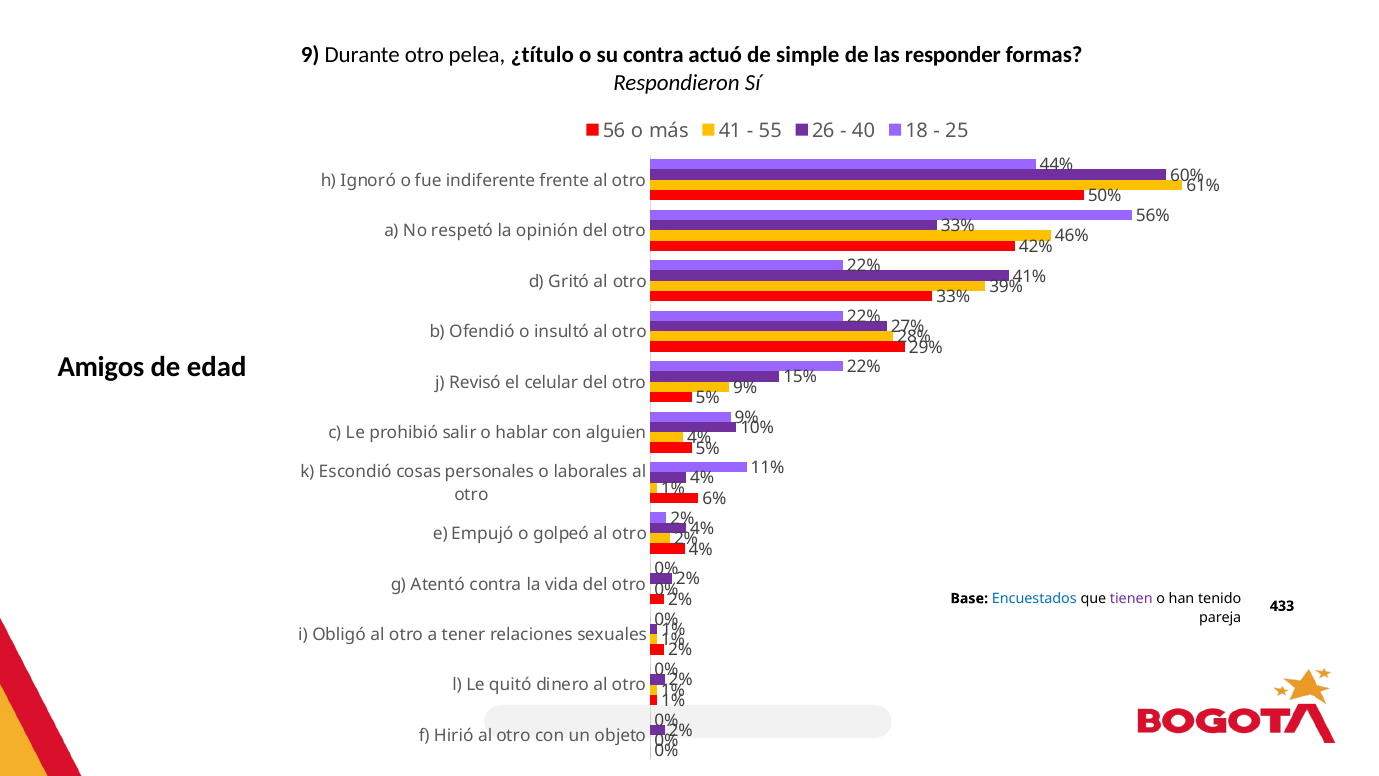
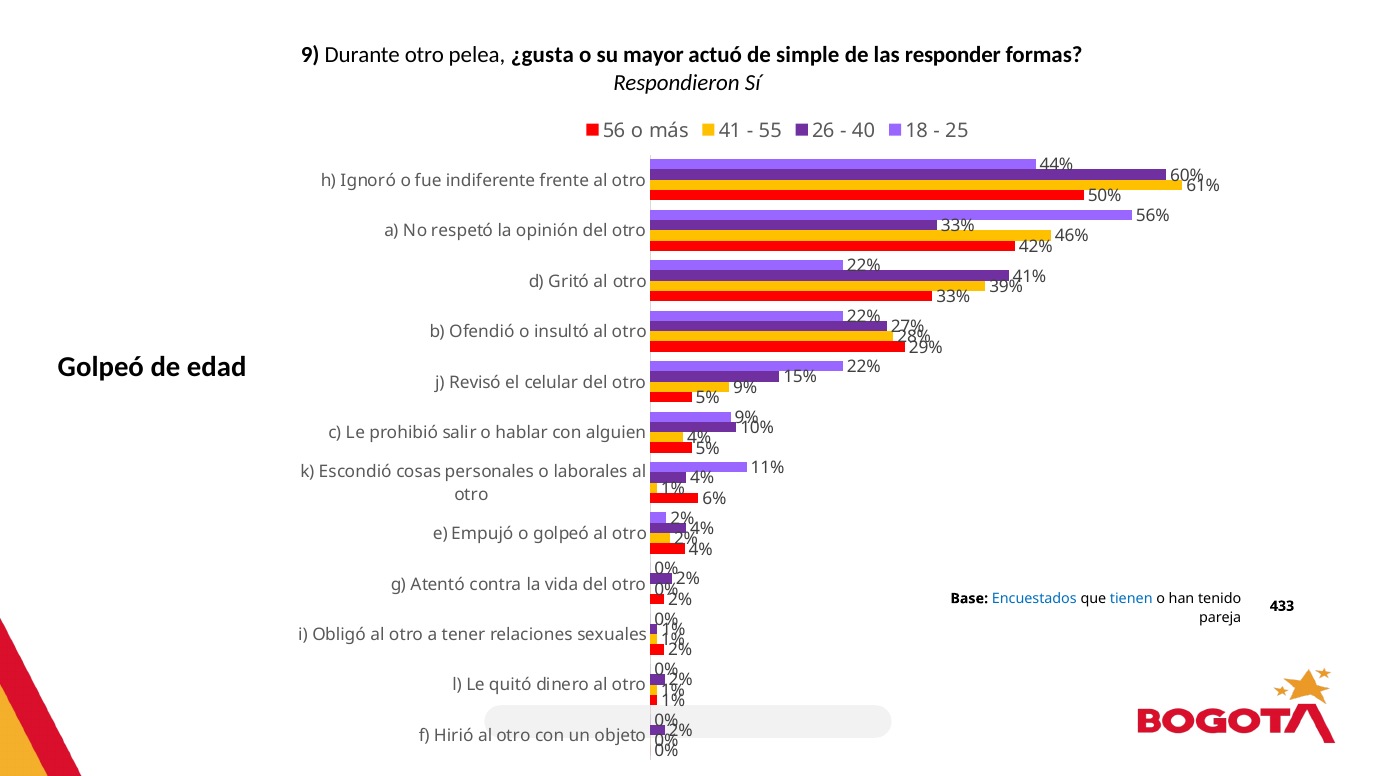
¿título: ¿título -> ¿gusta (542, 55)
su contra: contra -> mayor (653, 55)
Amigos: Amigos -> Golpeó (101, 367)
tienen colour: purple -> blue (1131, 598)
